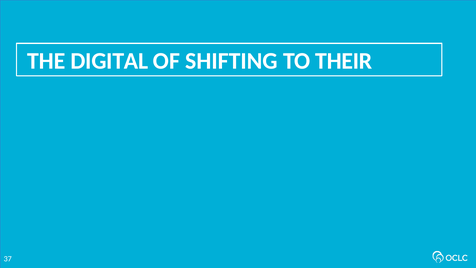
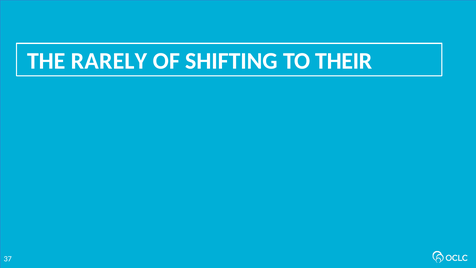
DIGITAL: DIGITAL -> RARELY (109, 61)
